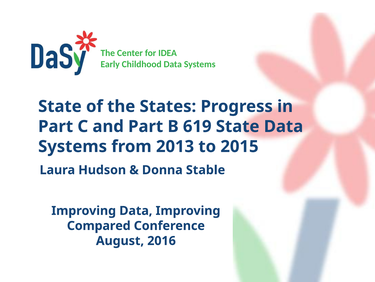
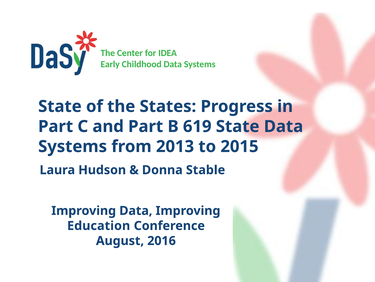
Compared: Compared -> Education (99, 225)
